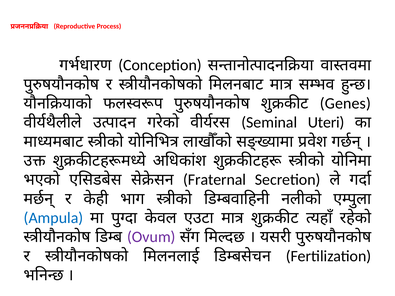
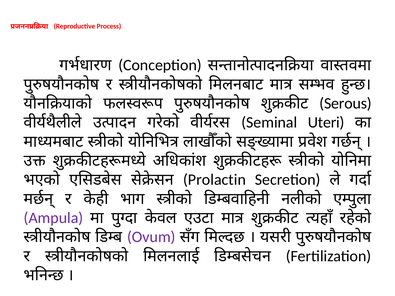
Genes: Genes -> Serous (346, 103)
Fraternal: Fraternal -> Prolactin (215, 180)
Ampula colour: blue -> purple (53, 218)
